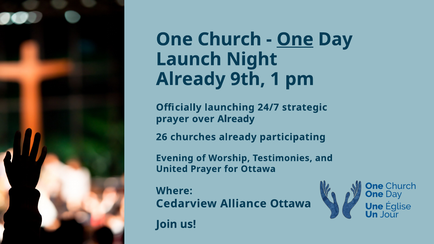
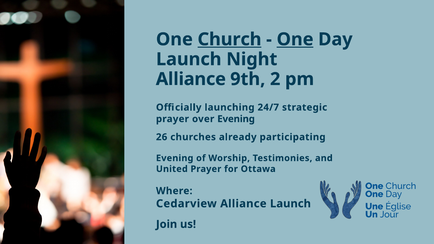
Church underline: none -> present (230, 39)
Already: Already -> Alliance (191, 79)
1: 1 -> 2 (275, 79)
over Already: Already -> Evening (236, 119)
Alliance Ottawa: Ottawa -> Launch (290, 204)
